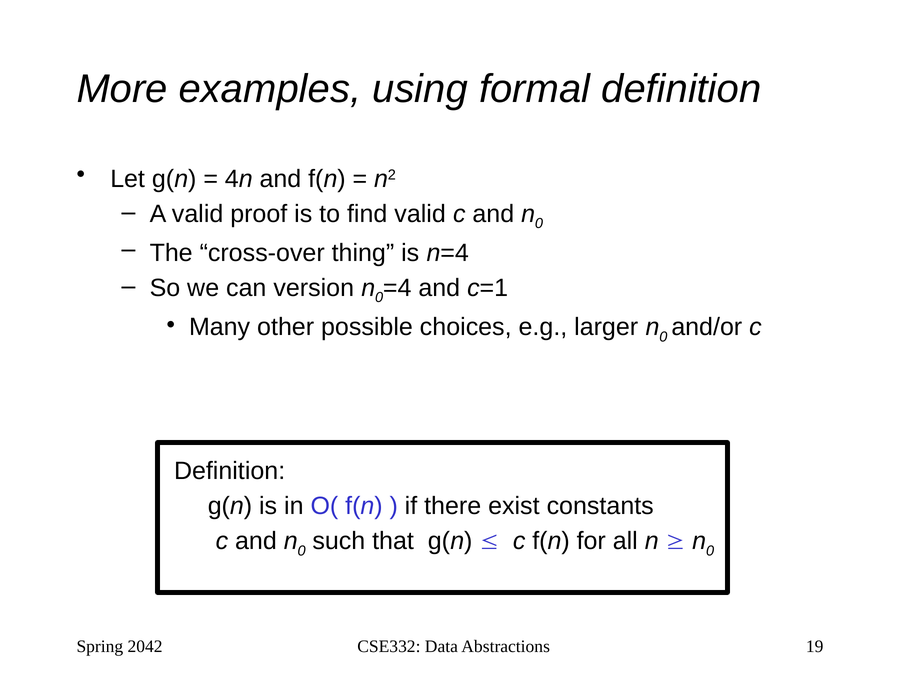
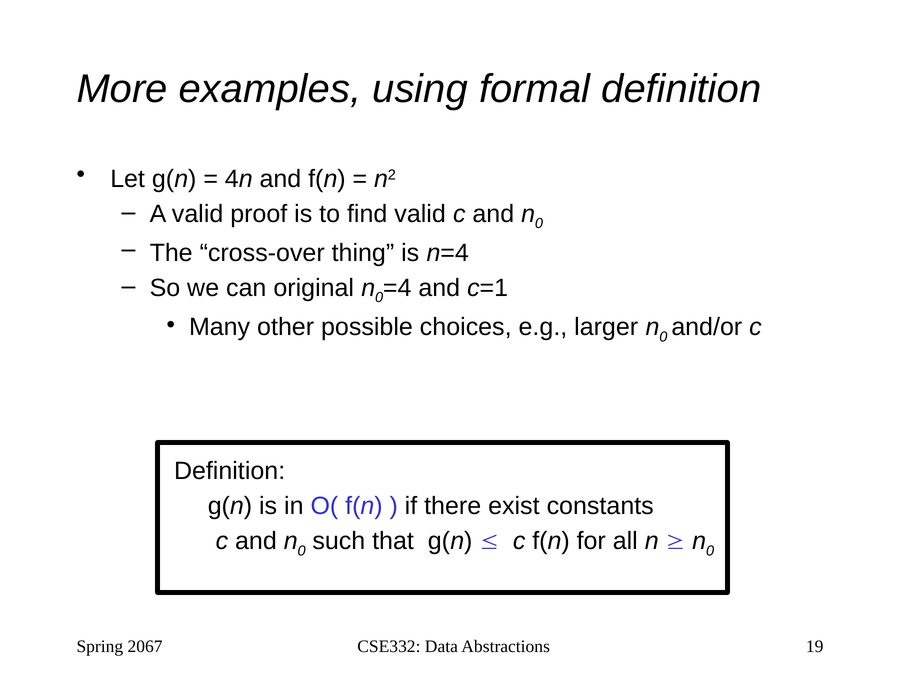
version: version -> original (314, 288)
2042: 2042 -> 2067 (145, 646)
